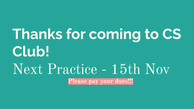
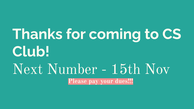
Practice: Practice -> Number (72, 69)
